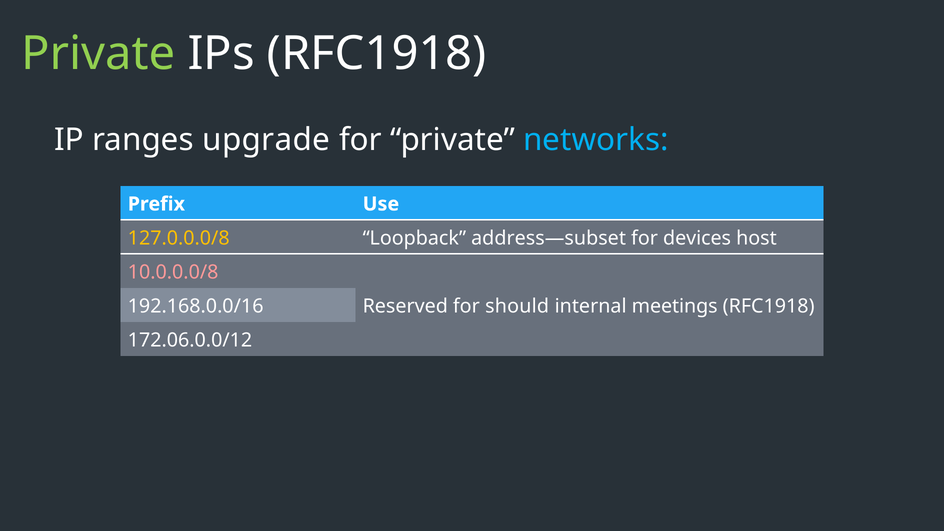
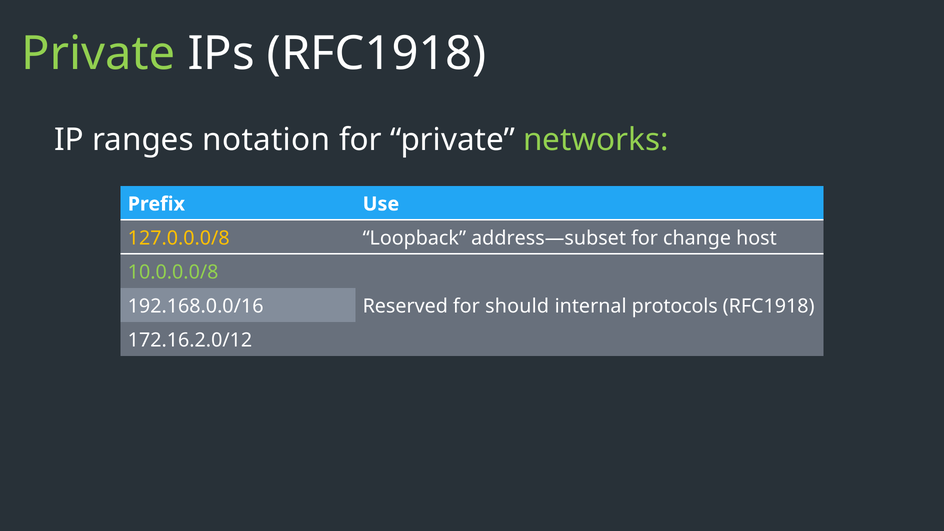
upgrade: upgrade -> notation (266, 140)
networks colour: light blue -> light green (596, 140)
devices: devices -> change (697, 238)
10.0.0.0/8 colour: pink -> light green (173, 272)
meetings: meetings -> protocols (675, 306)
172.06.0.0/12: 172.06.0.0/12 -> 172.16.2.0/12 (190, 340)
